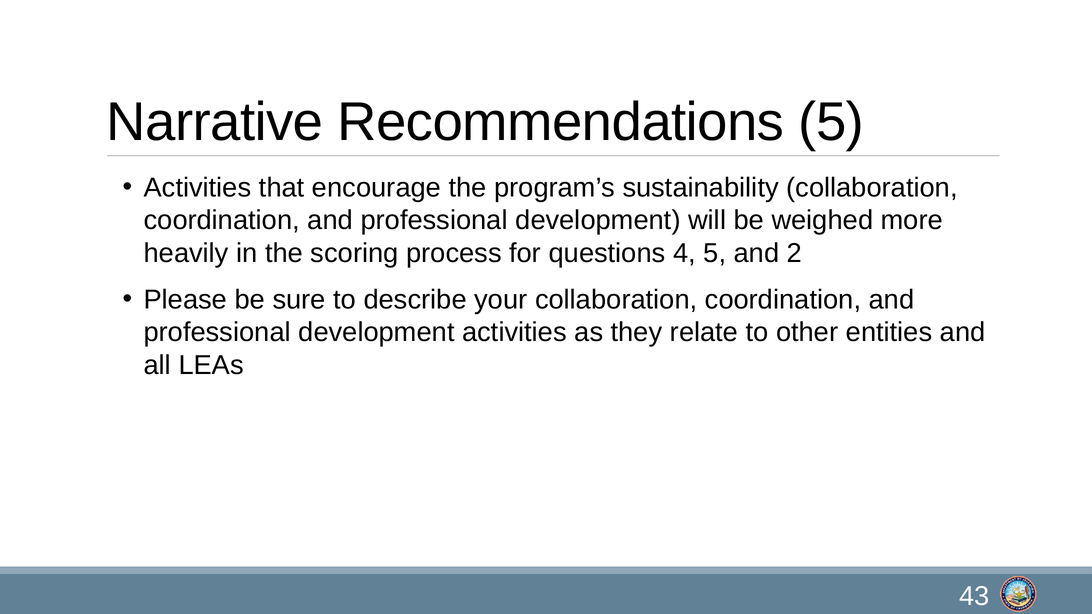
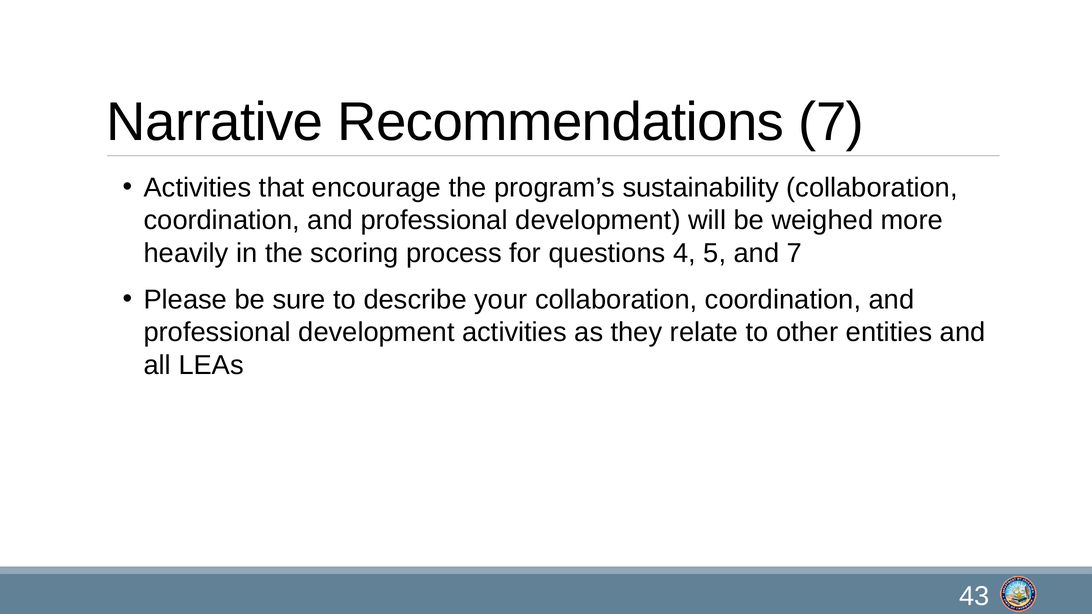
Recommendations 5: 5 -> 7 (831, 122)
and 2: 2 -> 7 (794, 253)
